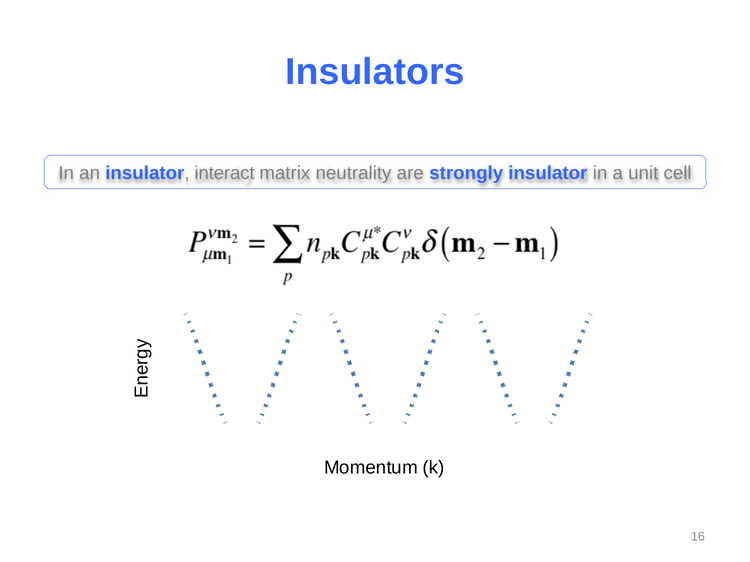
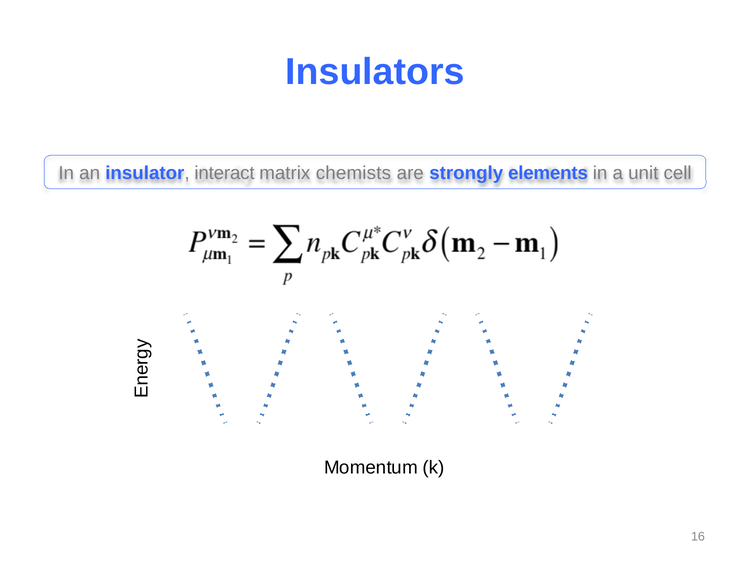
neutrality: neutrality -> chemists (353, 173)
strongly insulator: insulator -> elements (548, 173)
